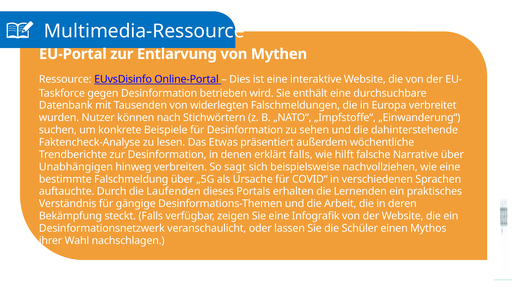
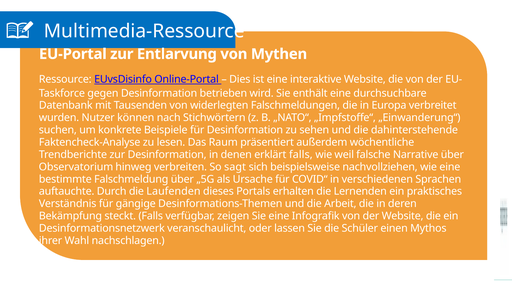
Etwas: Etwas -> Raum (223, 142)
hilft: hilft -> weil (344, 155)
Unabhängigen: Unabhängigen -> Observatorium (76, 167)
